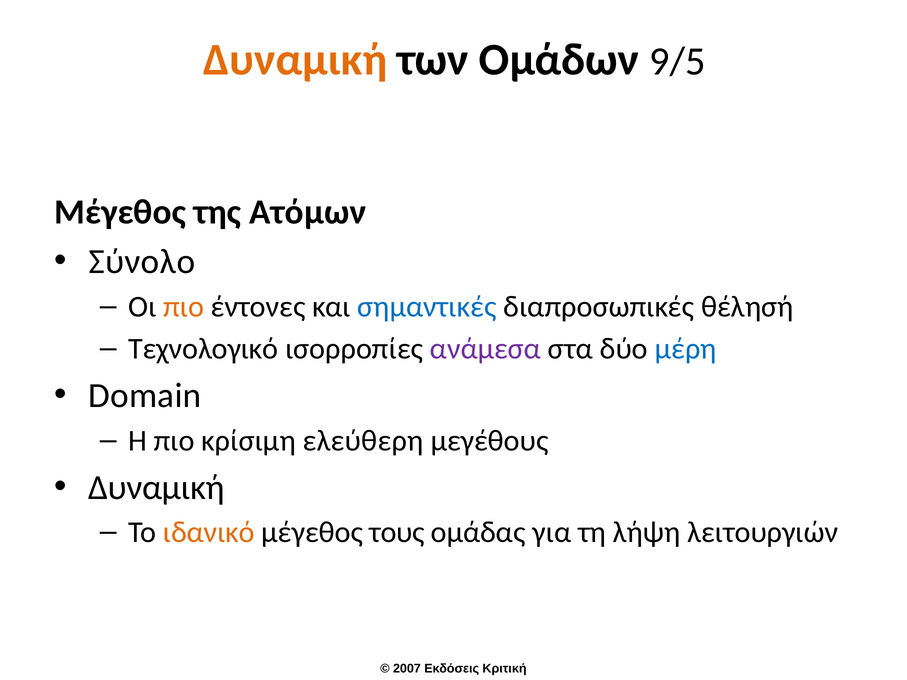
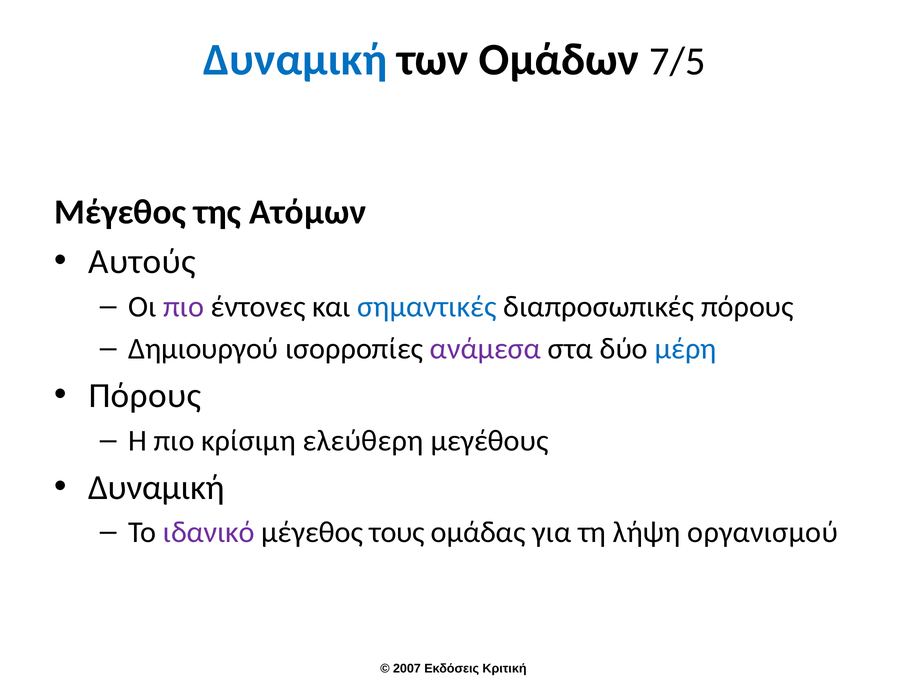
Δυναμική colour: orange -> blue (295, 60)
9/5: 9/5 -> 7/5 (678, 61)
Σύνολο: Σύνολο -> Αυτούς (142, 262)
πιο colour: orange -> purple (184, 307)
διαπροσωπικές θέλησή: θέλησή -> πόρους (747, 307)
Τεχνολογικό: Τεχνολογικό -> Δημιουργού (203, 349)
Domain: Domain -> Πόρους (145, 396)
ιδανικό colour: orange -> purple (209, 533)
λειτουργιών: λειτουργιών -> οργανισμού (763, 533)
